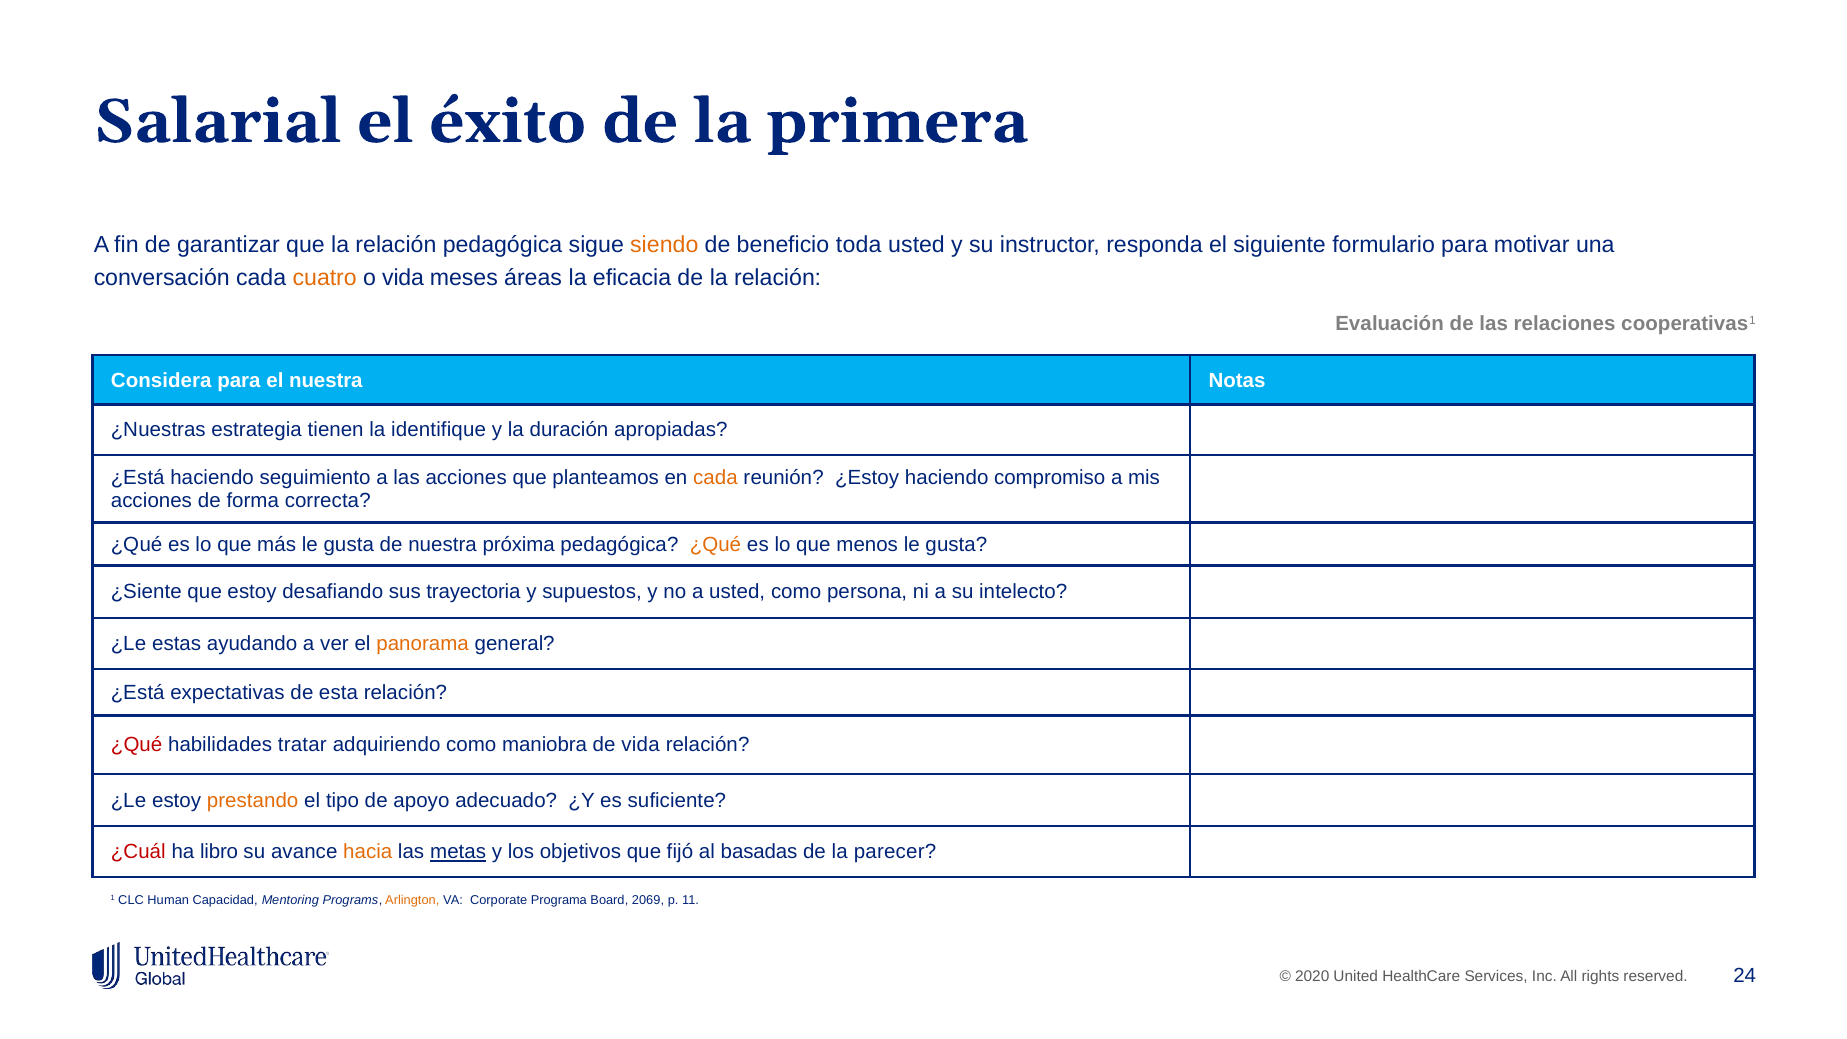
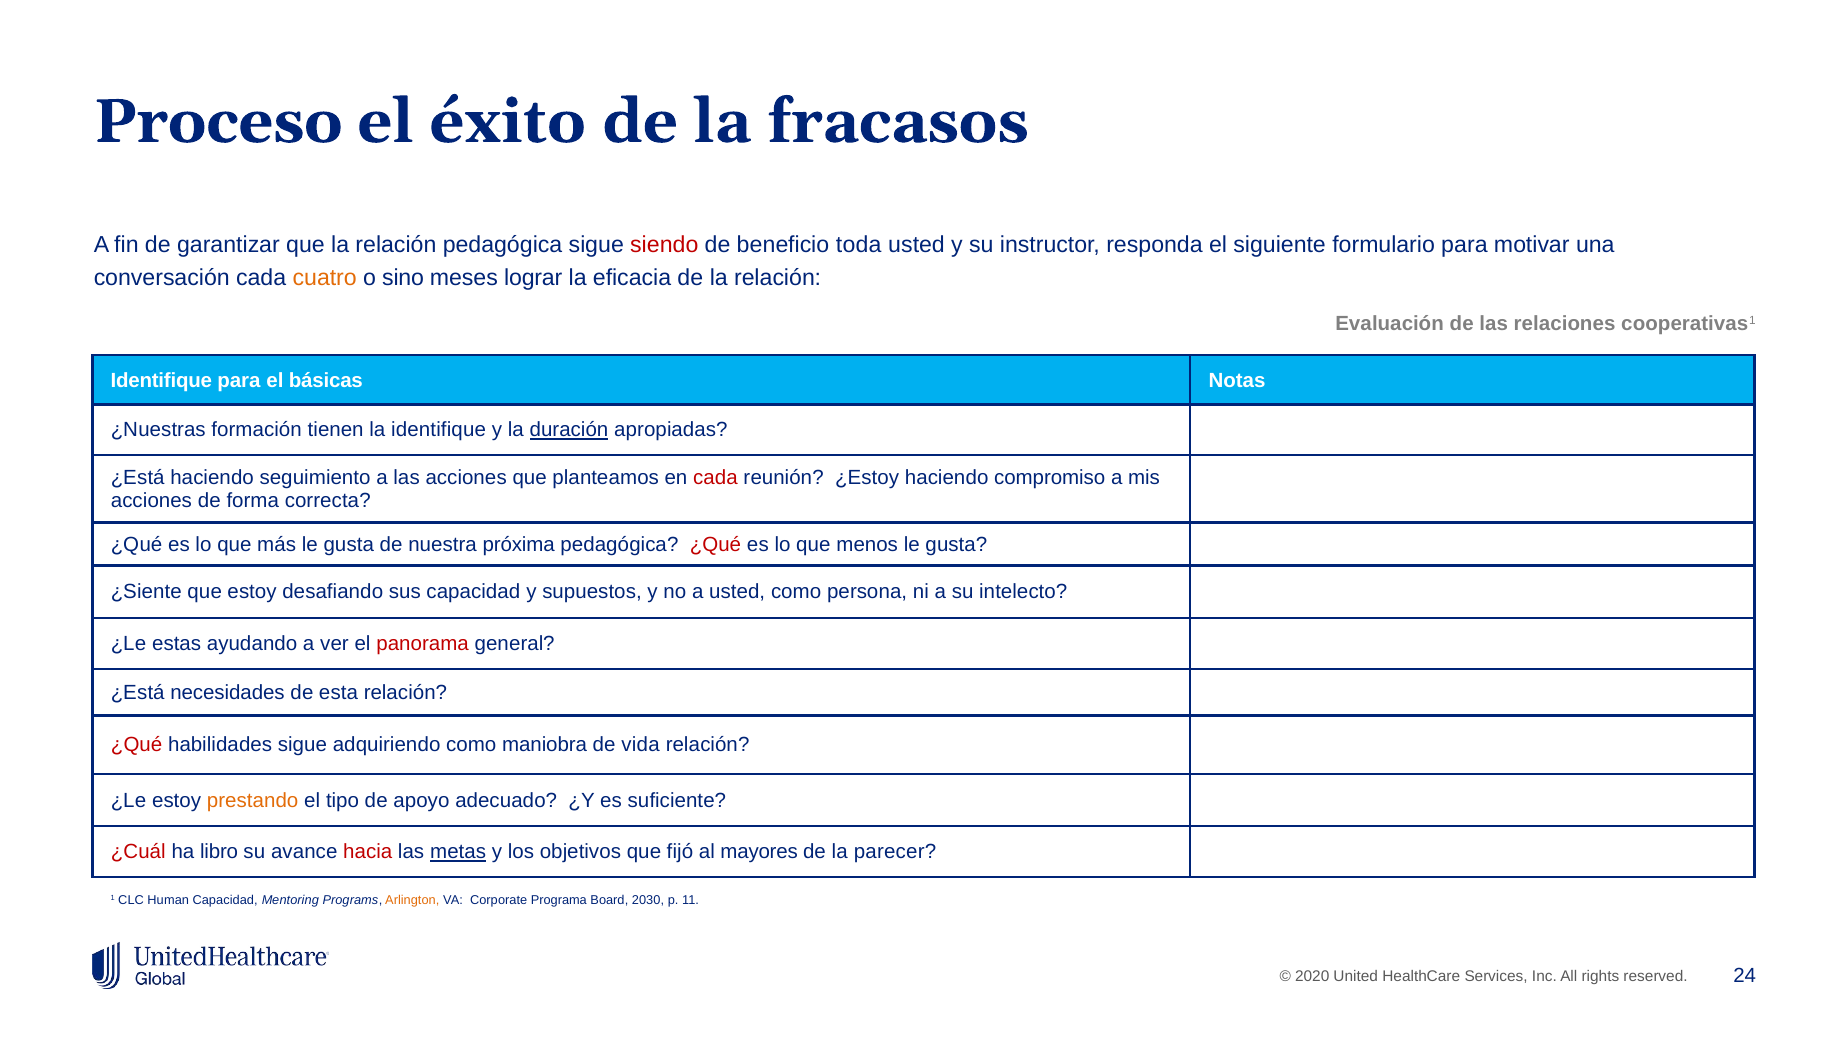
Salarial: Salarial -> Proceso (218, 122)
primera: primera -> fracasos (898, 122)
siendo colour: orange -> red (664, 245)
o vida: vida -> sino (403, 278)
áreas: áreas -> lograr (533, 278)
Considera: Considera -> Identifique (161, 380)
el nuestra: nuestra -> básicas (326, 380)
estrategia: estrategia -> formación (257, 430)
duración underline: none -> present (569, 430)
cada colour: orange -> red (715, 478)
¿Qué colour: orange -> red (715, 544)
sus trayectoria: trayectoria -> capacidad (473, 592)
panorama colour: orange -> red (423, 644)
expectativas: expectativas -> necesidades (227, 693)
habilidades tratar: tratar -> sigue (302, 745)
hacia colour: orange -> red (368, 852)
basadas: basadas -> mayores (759, 852)
2069: 2069 -> 2030 (648, 900)
